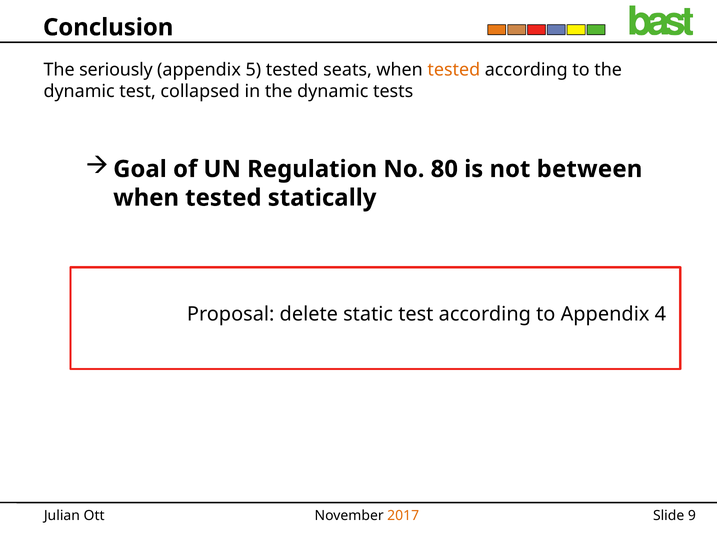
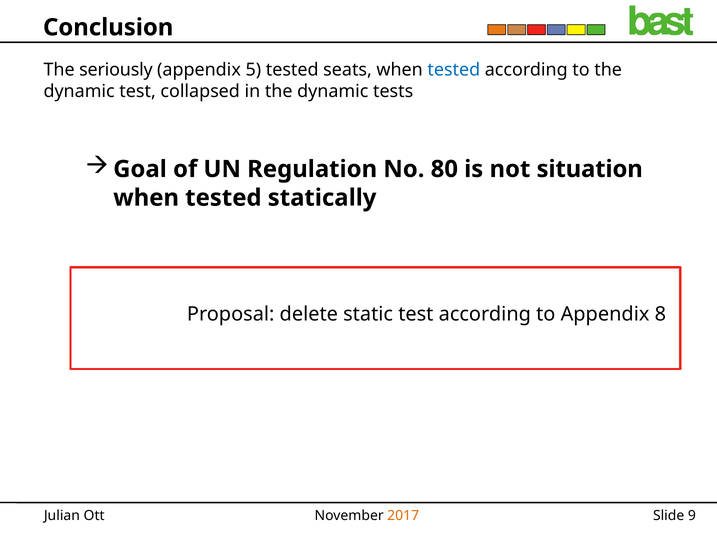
tested colour: orange -> blue (454, 70)
between: between -> situation (590, 169)
4: 4 -> 8 (660, 314)
